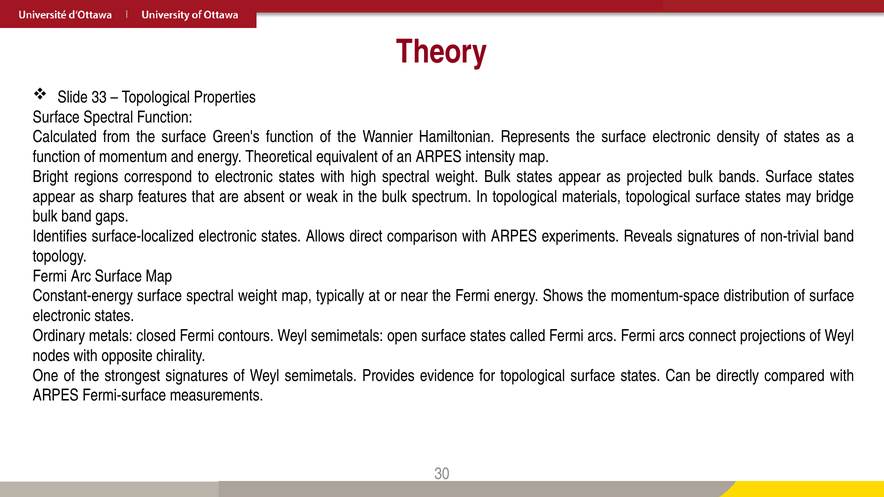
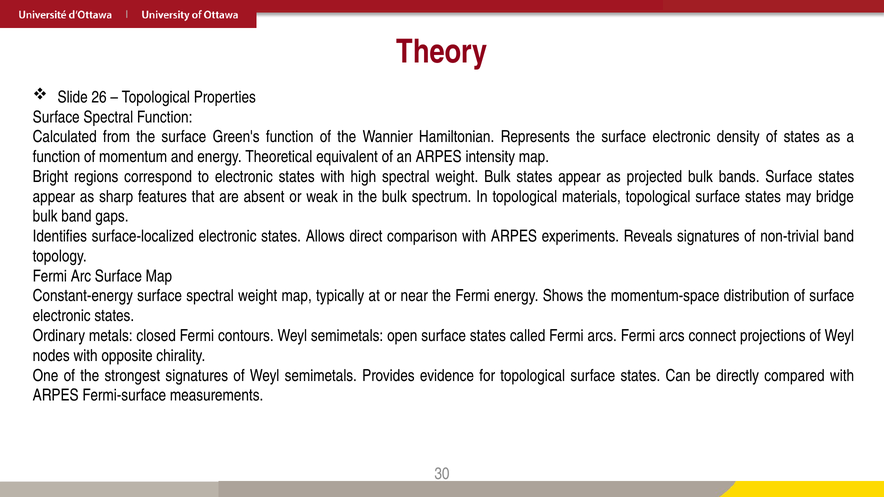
33: 33 -> 26 (99, 97)
